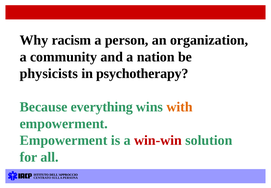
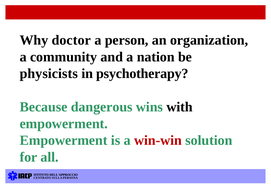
racism: racism -> doctor (71, 40)
everything: everything -> dangerous (102, 107)
with colour: orange -> black (180, 107)
